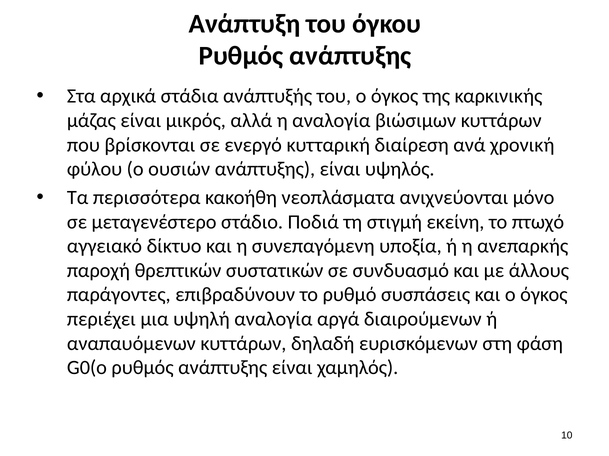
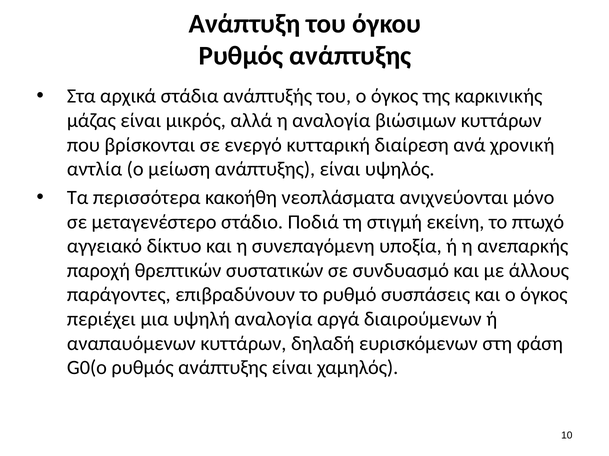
φύλου: φύλου -> αντλία (95, 169)
ουσιών: ουσιών -> μείωση (179, 169)
